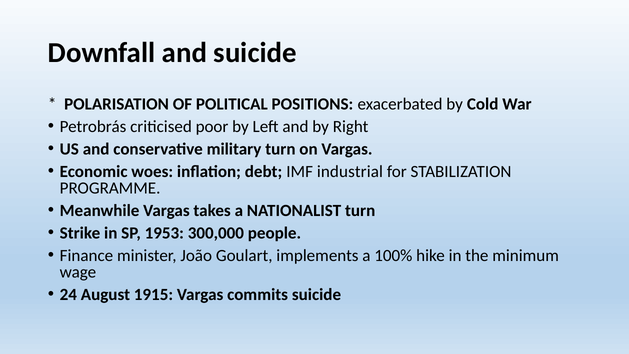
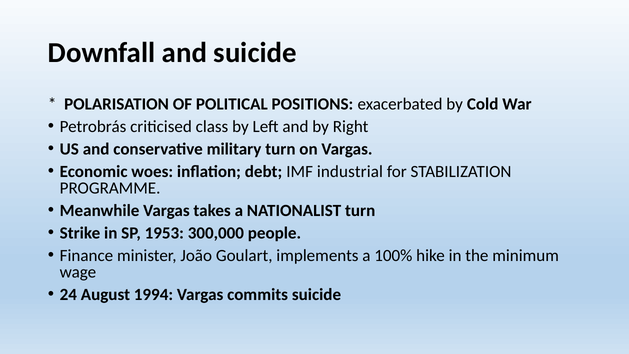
poor: poor -> class (212, 127)
1915: 1915 -> 1994 (153, 294)
